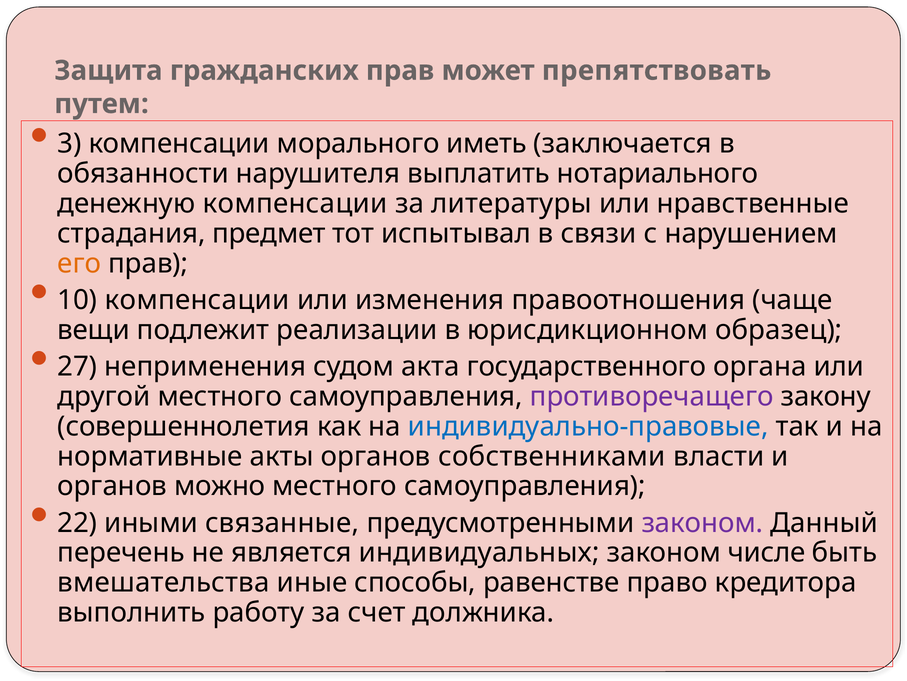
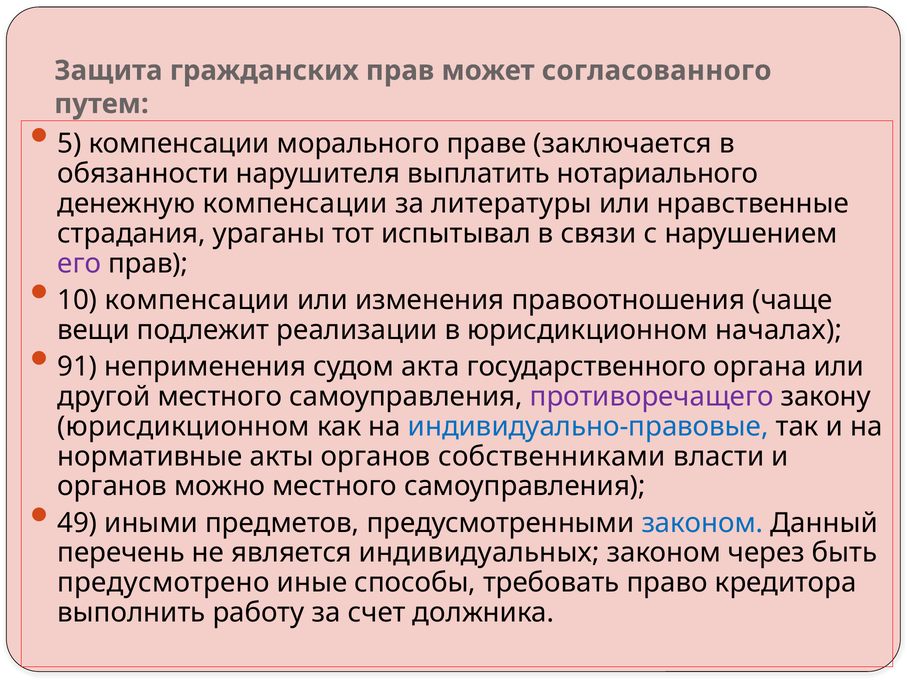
препятствовать: препятствовать -> согласованного (657, 71)
3: 3 -> 5 (69, 143)
иметь: иметь -> праве (487, 143)
предмет: предмет -> ураганы (269, 233)
его colour: orange -> purple (79, 263)
образец: образец -> началах (779, 330)
27: 27 -> 91 (77, 366)
совершеннолетия: совершеннолетия -> юрисдикционном (183, 426)
22: 22 -> 49 (77, 522)
связанные: связанные -> предметов (282, 522)
законом colour: purple -> blue (702, 522)
числе: числе -> через (766, 552)
вмешательства: вмешательства -> предусмотрено (164, 582)
равенстве: равенстве -> требовать (551, 582)
